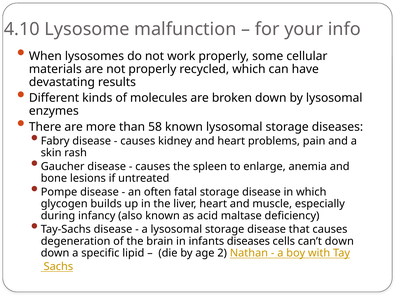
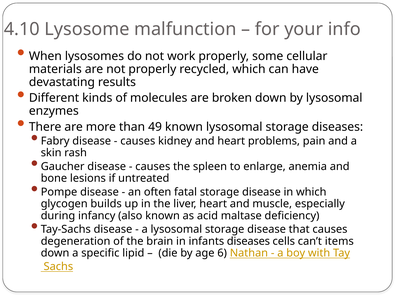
58: 58 -> 49 (155, 127)
can’t down: down -> items (339, 241)
2: 2 -> 6 (222, 253)
